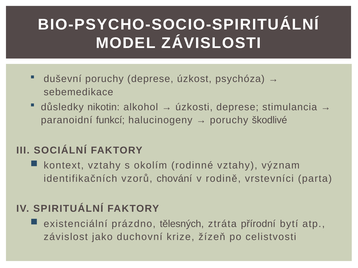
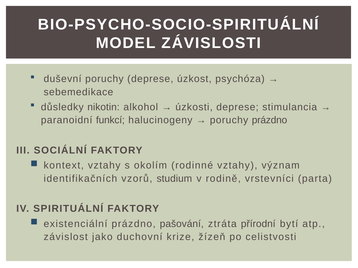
poruchy škodlivé: škodlivé -> prázdno (270, 120)
chování: chování -> studium (174, 179)
tělesných: tělesných -> pašování (182, 224)
